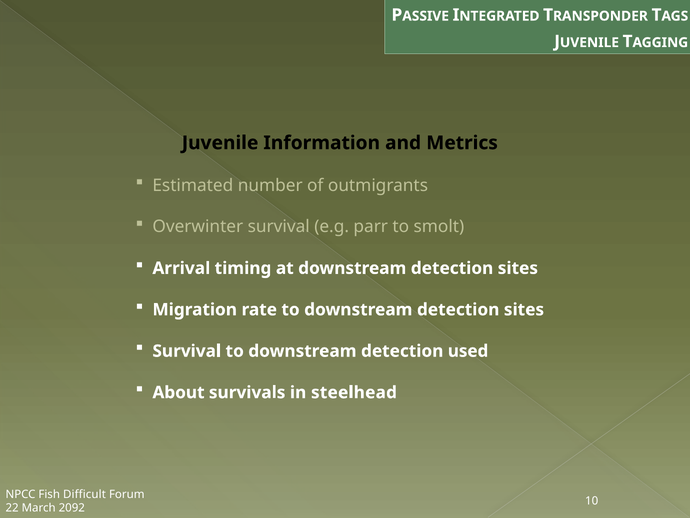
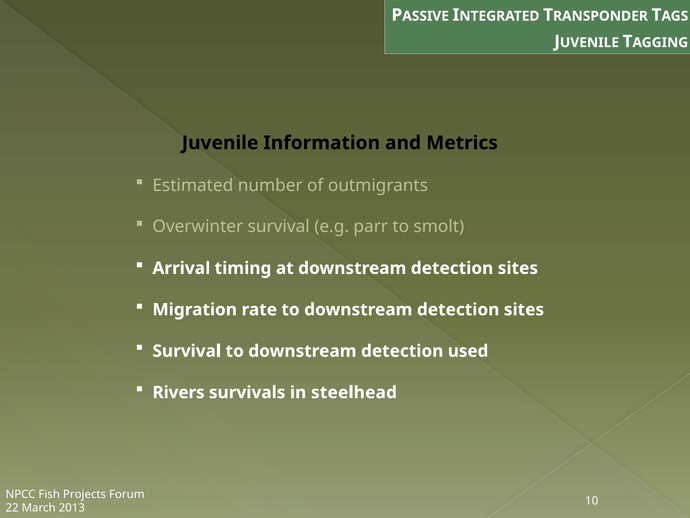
About: About -> Rivers (179, 392)
Difficult: Difficult -> Projects (85, 494)
2092: 2092 -> 2013 (72, 508)
